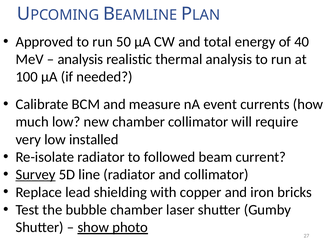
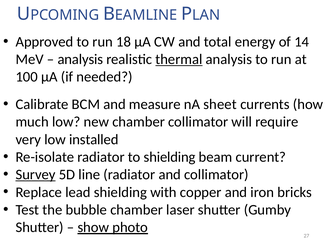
50: 50 -> 18 (124, 42)
40: 40 -> 14 (302, 42)
thermal underline: none -> present (179, 59)
event: event -> sheet (220, 104)
to followed: followed -> shielding (170, 157)
